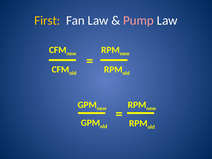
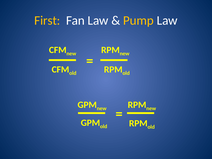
Pump colour: pink -> yellow (138, 21)
